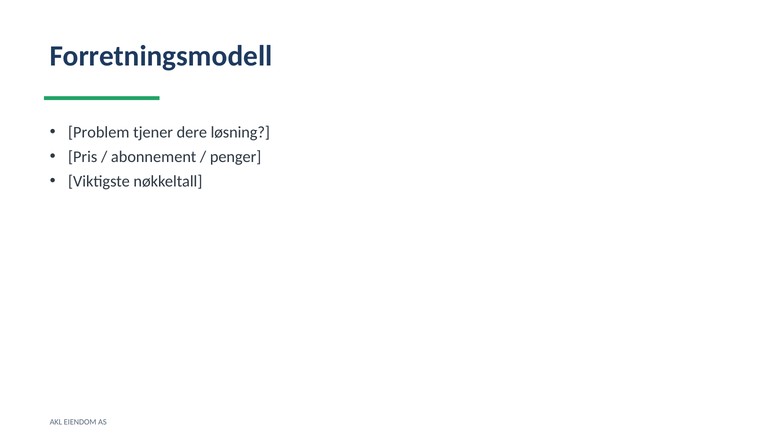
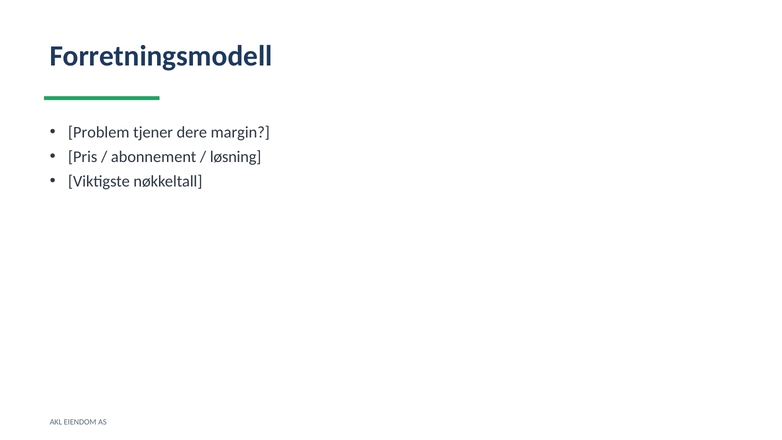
løsning: løsning -> margin (240, 132)
penger: penger -> løsning (236, 157)
